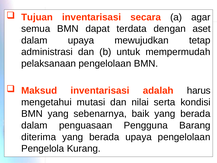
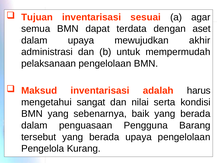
secara: secara -> sesuai (146, 17)
tetap: tetap -> akhir (200, 40)
mutasi: mutasi -> sangat (91, 102)
diterima: diterima -> tersebut (39, 137)
